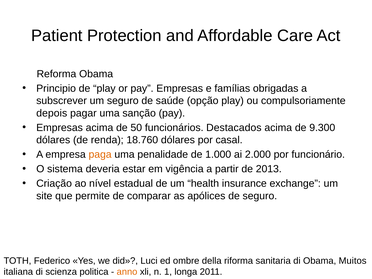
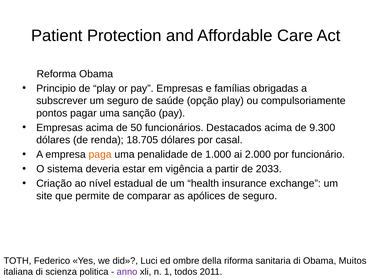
depois: depois -> pontos (52, 113)
18.760: 18.760 -> 18.705 (142, 140)
2013: 2013 -> 2033 (269, 169)
anno colour: orange -> purple (127, 272)
longa: longa -> todos (186, 272)
